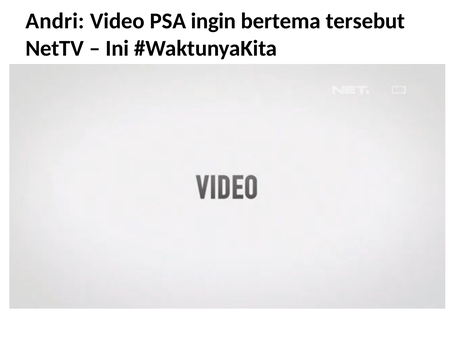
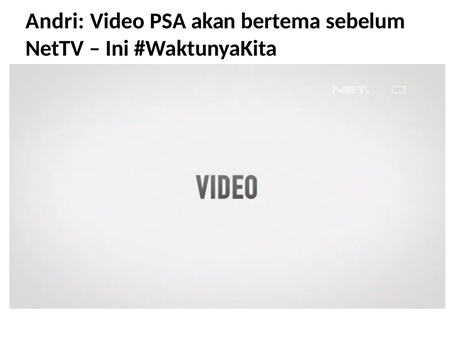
ingin: ingin -> akan (213, 21)
tersebut: tersebut -> sebelum (366, 21)
